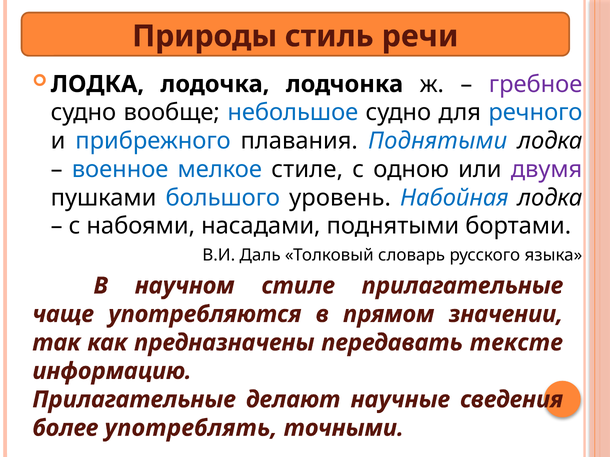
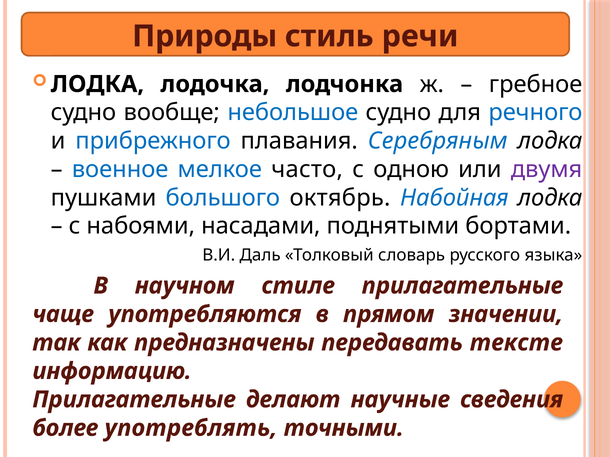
гребное colour: purple -> black (536, 84)
плавания Поднятыми: Поднятыми -> Серебряным (438, 141)
мелкое стиле: стиле -> часто (307, 170)
уровень: уровень -> октябрь (340, 198)
